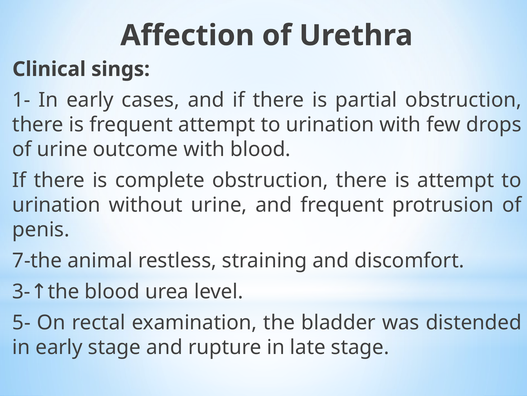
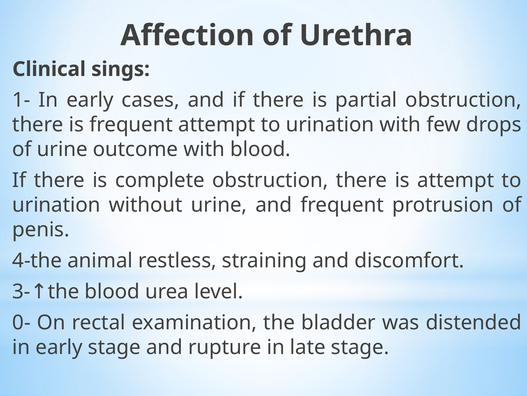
7-the: 7-the -> 4-the (37, 260)
5-: 5- -> 0- (21, 322)
